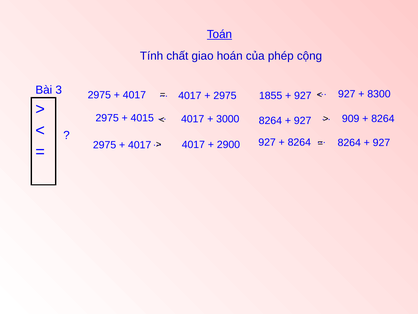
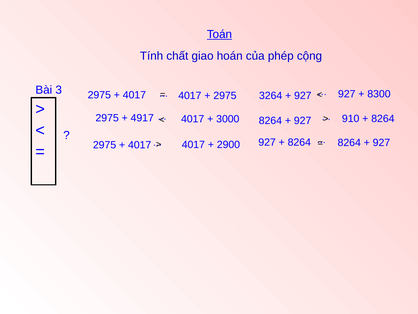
1855: 1855 -> 3264 (271, 96)
4015: 4015 -> 4917 (142, 118)
909: 909 -> 910 (351, 118)
